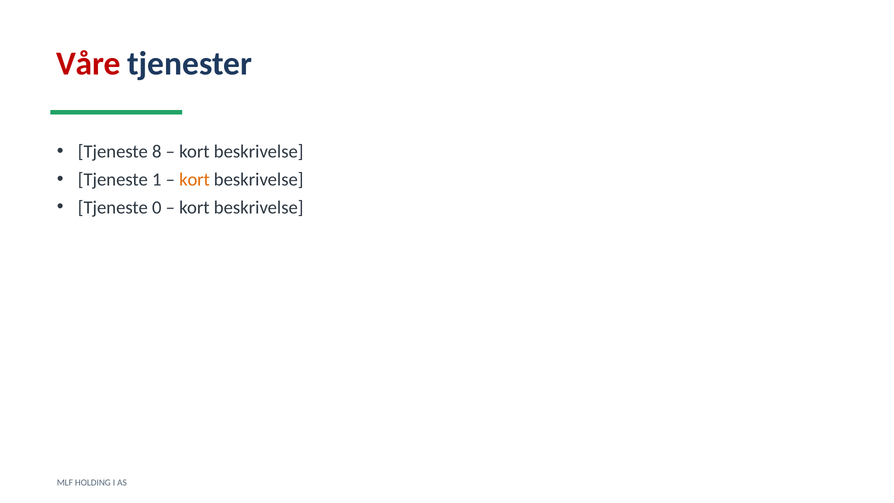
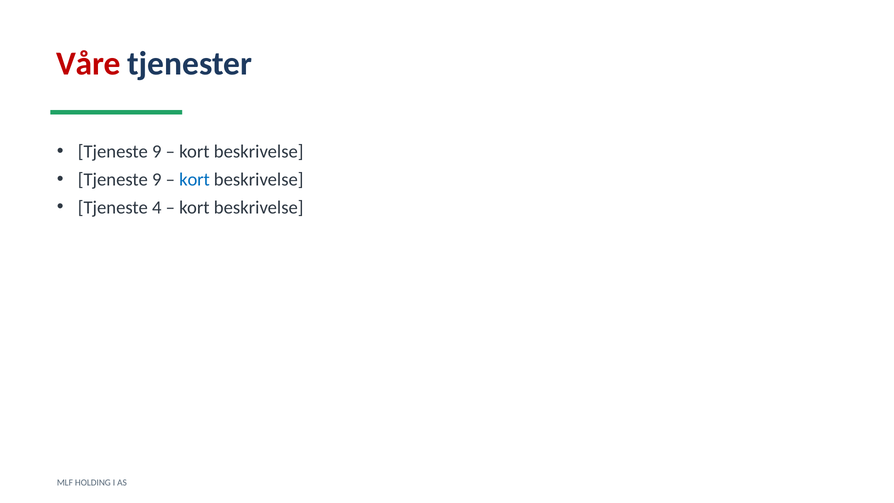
8: 8 -> 9 (157, 151)
1: 1 -> 9 (157, 179)
kort colour: orange -> blue (194, 179)
0: 0 -> 4 (157, 207)
